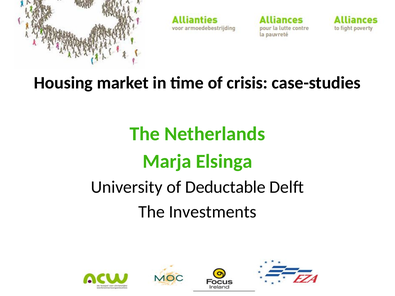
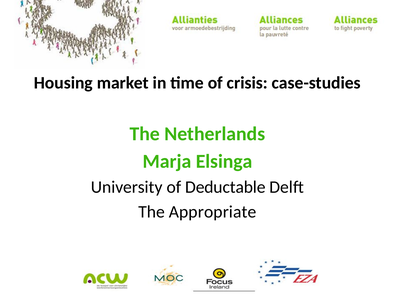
Investments: Investments -> Appropriate (213, 212)
